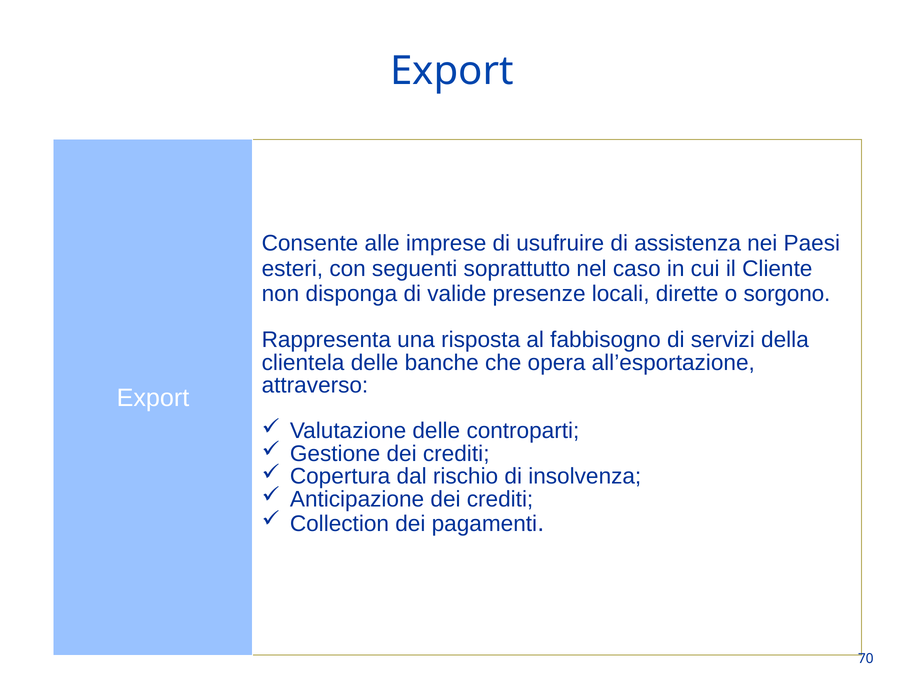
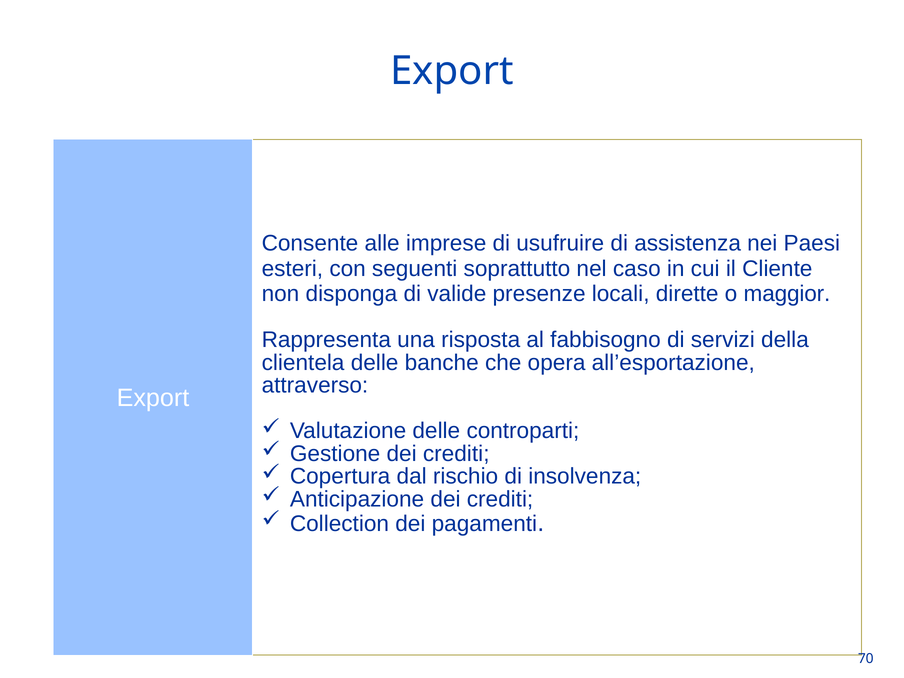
sorgono: sorgono -> maggior (787, 294)
